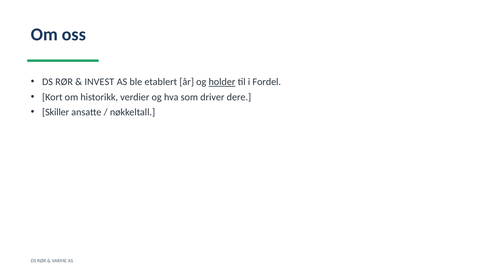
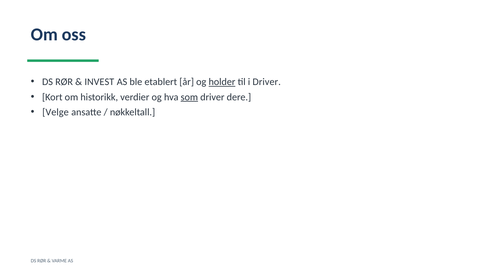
i Fordel: Fordel -> Driver (267, 82)
som underline: none -> present (189, 97)
Skiller: Skiller -> Velge (56, 112)
